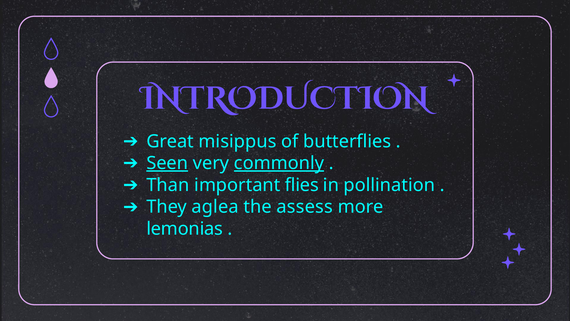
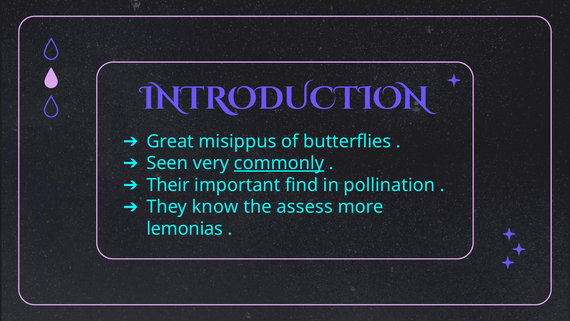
Seen underline: present -> none (167, 163)
Than: Than -> Their (168, 185)
flies: flies -> find (302, 185)
aglea: aglea -> know (215, 207)
